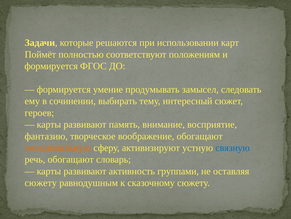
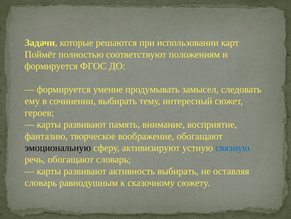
эмоциональную colour: orange -> black (58, 147)
активность группами: группами -> выбирать (178, 171)
сюжету: сюжету -> словарь (41, 182)
